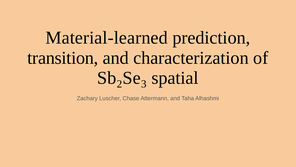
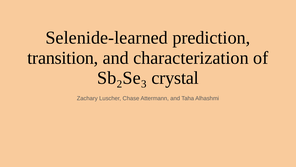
Material-learned: Material-learned -> Selenide-learned (107, 38)
spatial: spatial -> crystal (175, 78)
